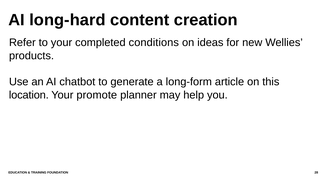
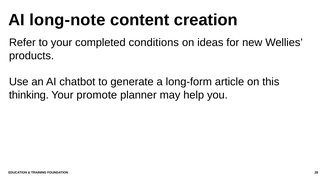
long-hard: long-hard -> long-note (67, 20)
location: location -> thinking (29, 95)
